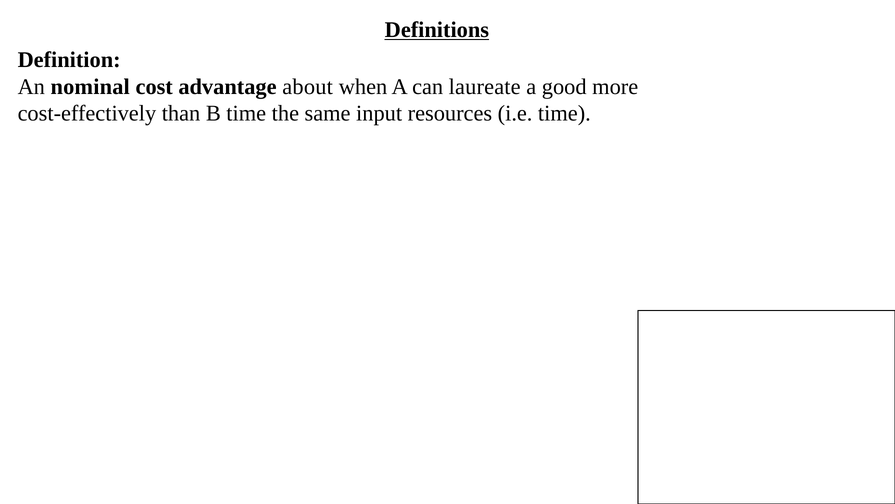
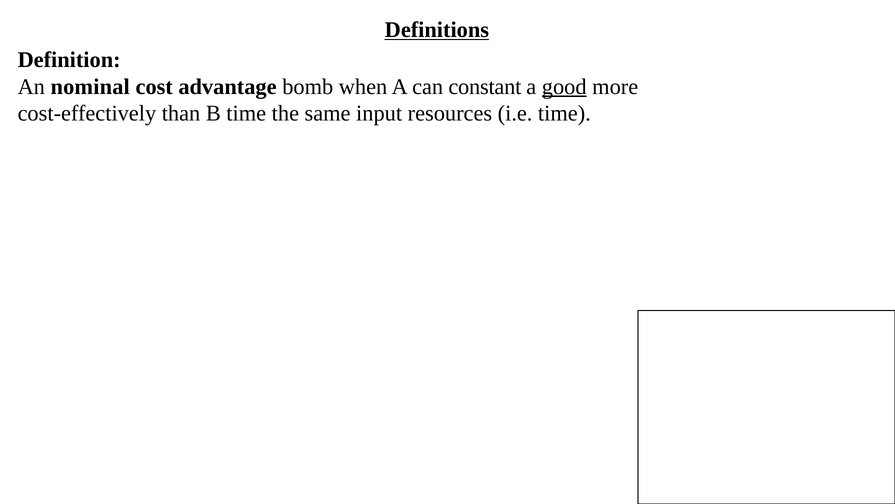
about: about -> bomb (308, 87)
laureate: laureate -> constant (485, 87)
good underline: none -> present (564, 87)
